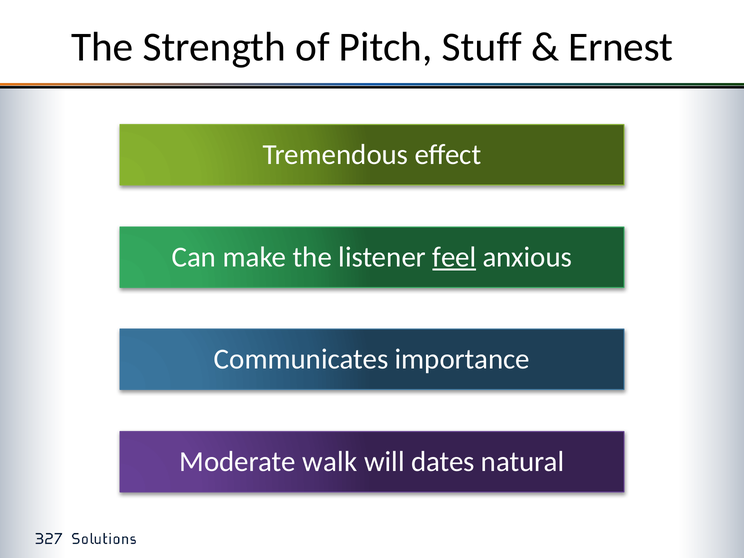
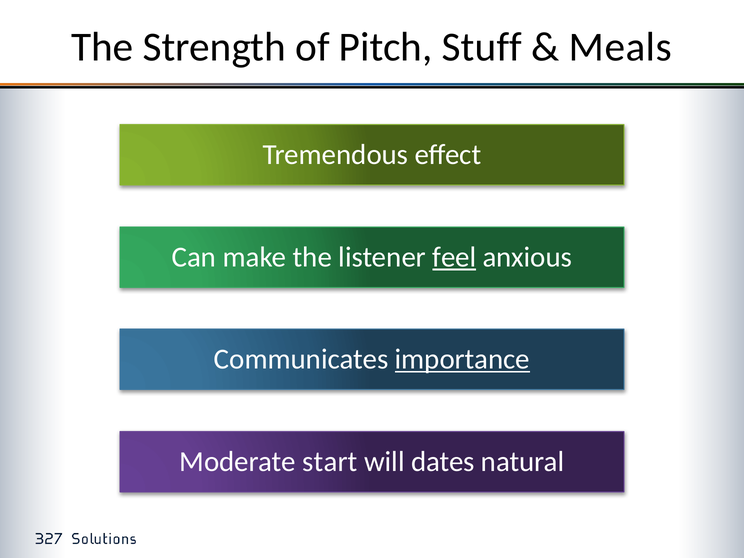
Ernest: Ernest -> Meals (620, 47)
importance underline: none -> present (462, 359)
walk: walk -> start (330, 461)
